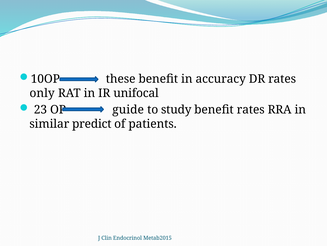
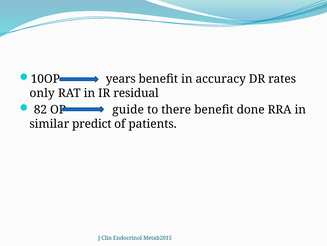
these: these -> years (121, 79)
unifocal: unifocal -> residual (136, 93)
23: 23 -> 82 (40, 109)
study: study -> there (176, 109)
benefit rates: rates -> done (251, 109)
